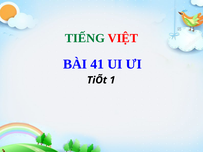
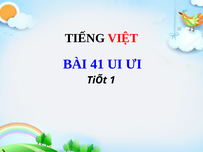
TIẾNG colour: green -> black (85, 38)
